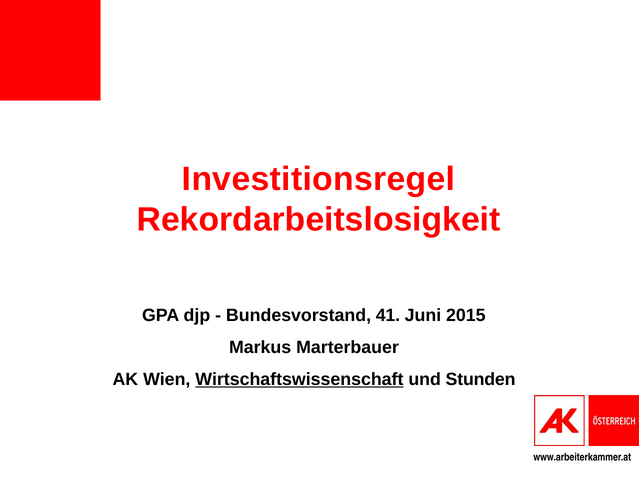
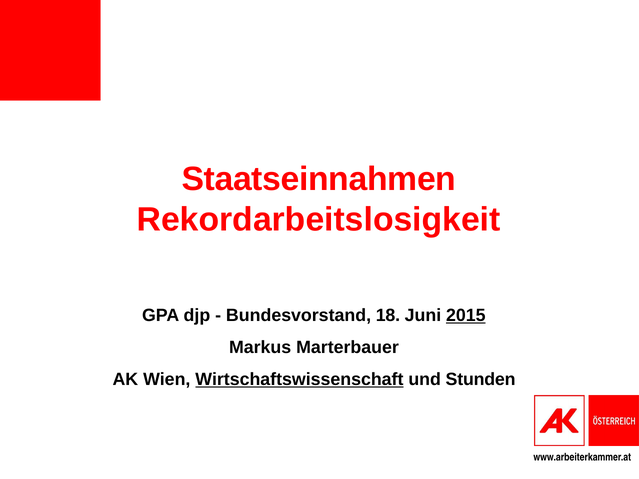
Investitionsregel: Investitionsregel -> Staatseinnahmen (319, 179)
41: 41 -> 18 (388, 316)
2015 underline: none -> present (466, 316)
